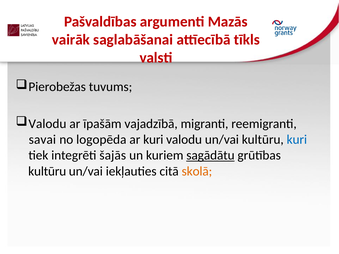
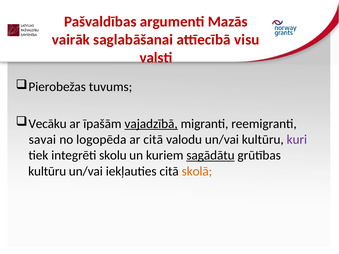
tīkls: tīkls -> visu (247, 40)
Valodu: Valodu -> Vecāku (48, 124)
vajadzībā underline: none -> present (151, 124)
ar kuri: kuri -> citā (153, 140)
kuri colour: blue -> purple (297, 140)
šajās: šajās -> skolu (113, 156)
